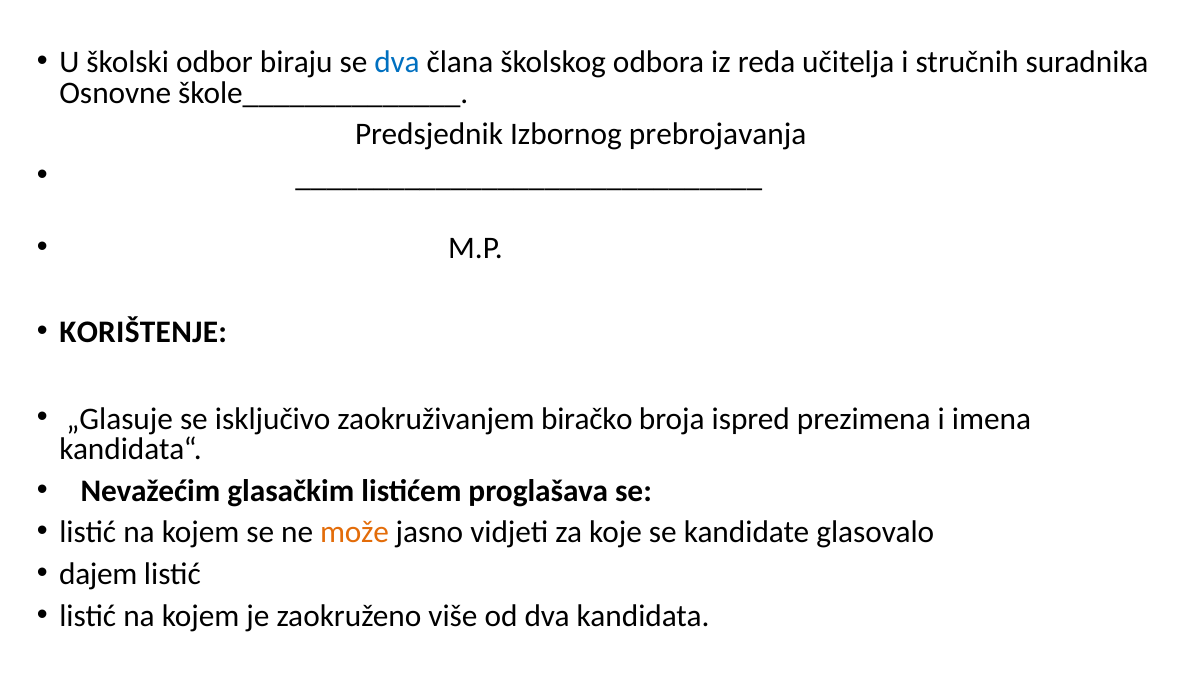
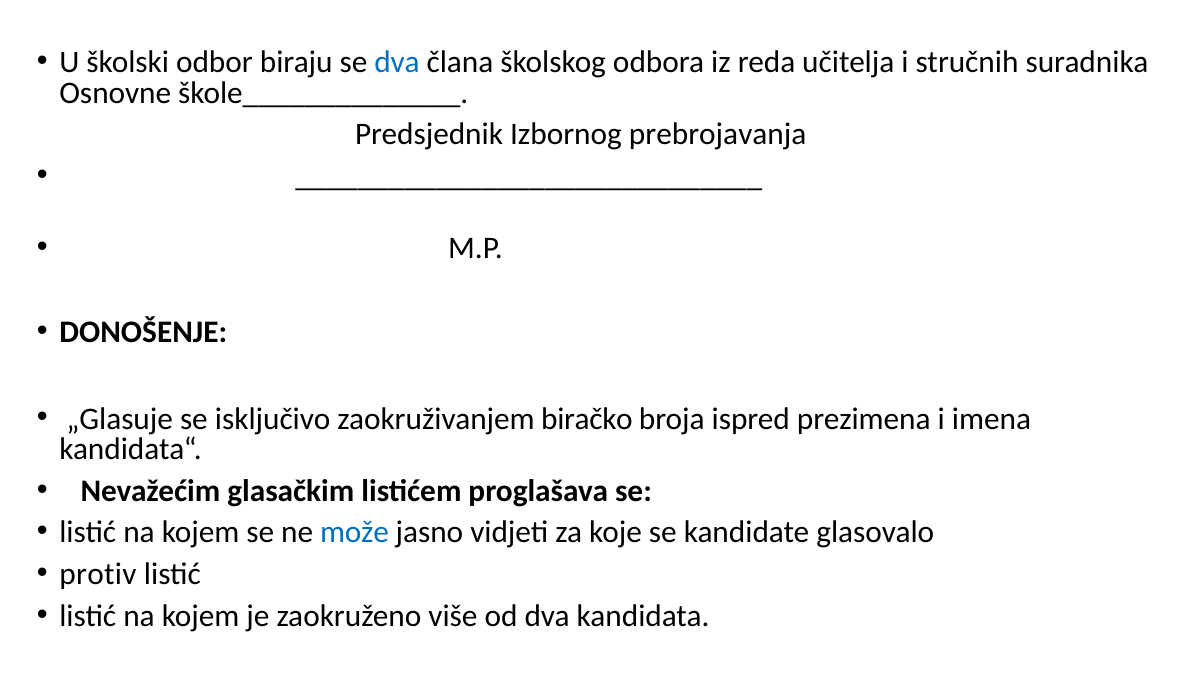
KORIŠTENJE: KORIŠTENJE -> DONOŠENJE (143, 332)
može colour: orange -> blue (355, 532)
dajem: dajem -> protiv (98, 574)
